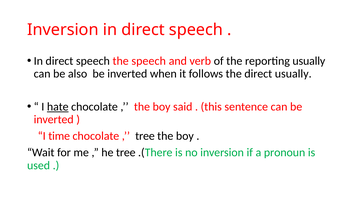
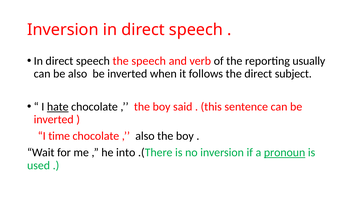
direct usually: usually -> subject (293, 74)
tree: tree -> also (145, 136)
he tree: tree -> into (126, 152)
pronoun underline: none -> present (285, 152)
